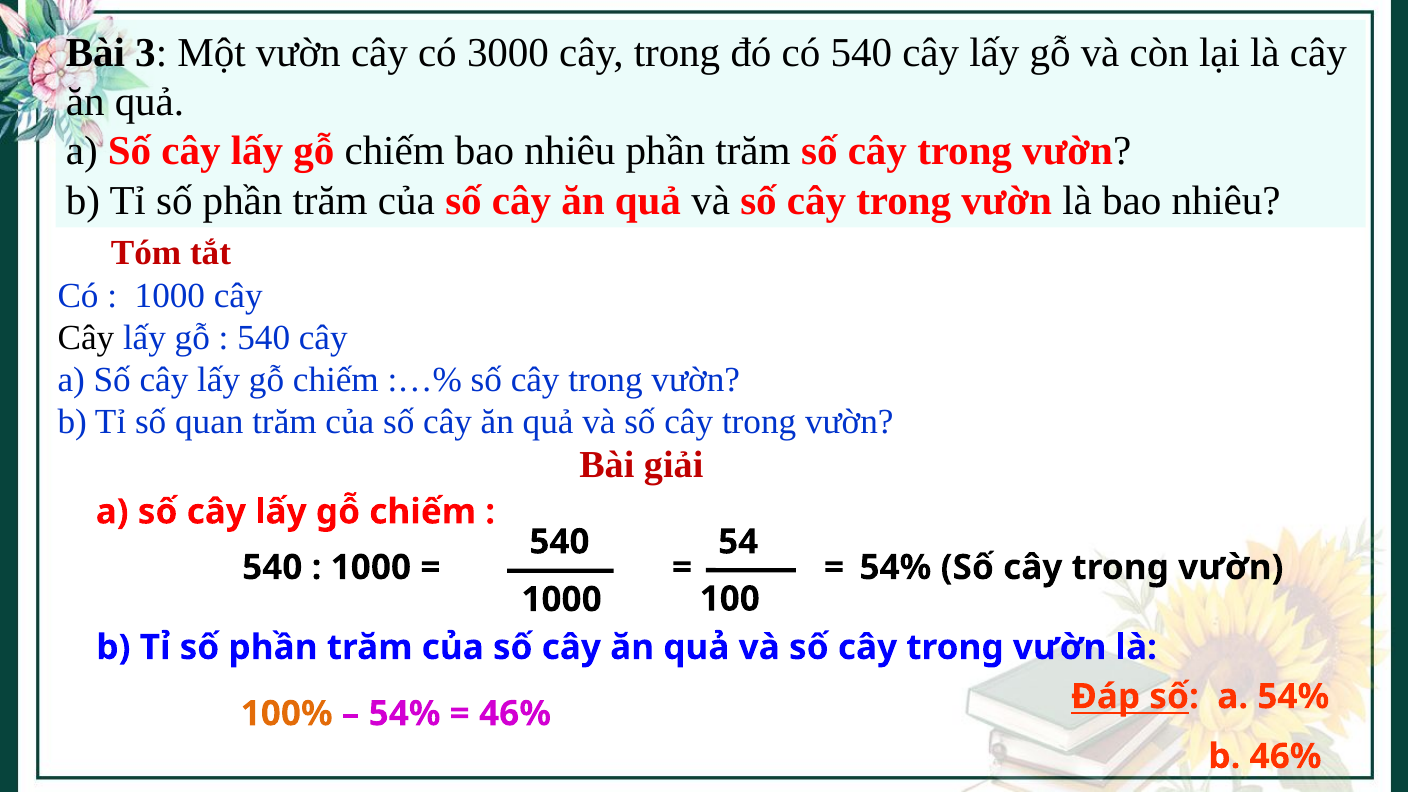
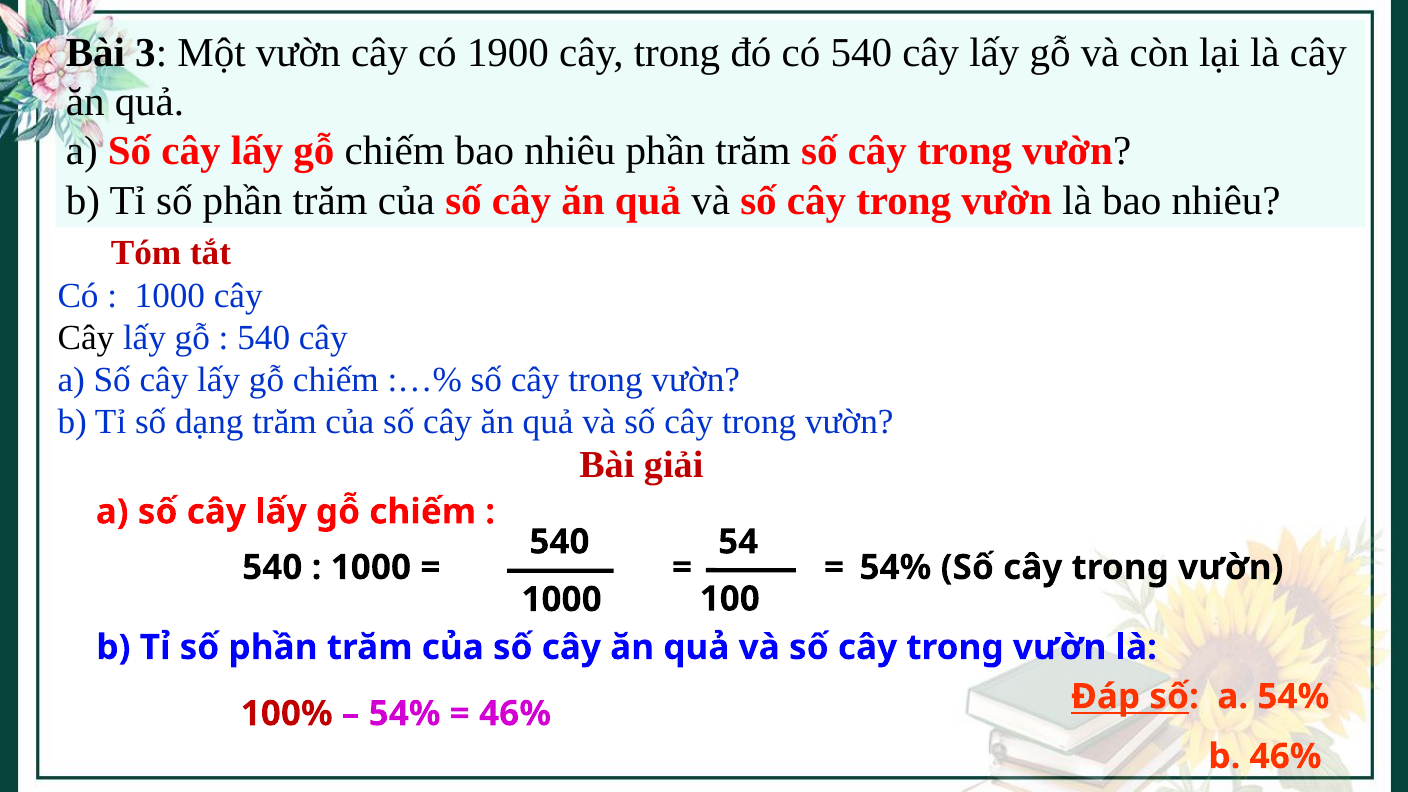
3000: 3000 -> 1900 (508, 53)
quan: quan -> dạng (209, 422)
100% colour: orange -> red (287, 714)
